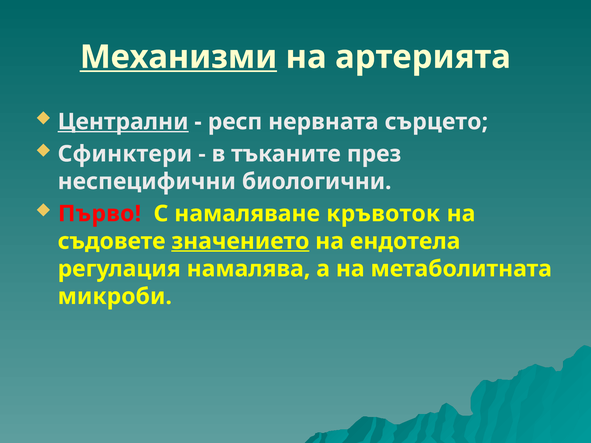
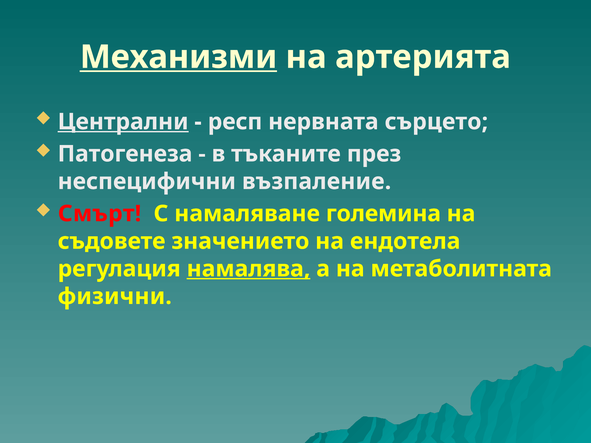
Сфинктери: Сфинктери -> Патогенеза (125, 154)
биологични: биологични -> възпаление (317, 182)
Първо: Първо -> Смърт (100, 214)
кръвоток: кръвоток -> големина (383, 214)
значението underline: present -> none (240, 241)
намалява underline: none -> present (248, 269)
микроби: микроби -> физични (115, 297)
